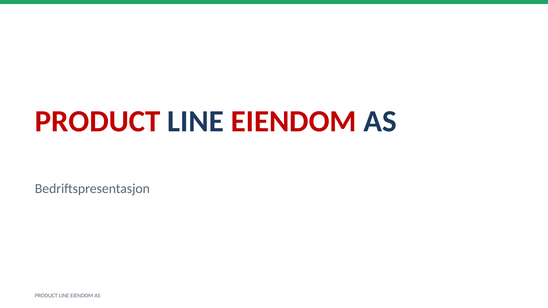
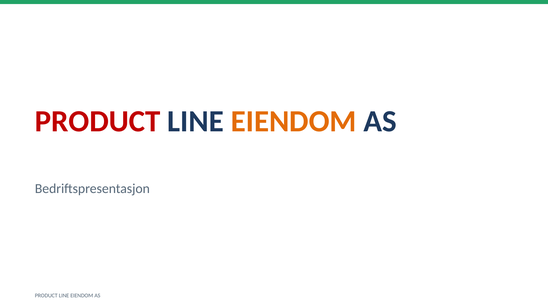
EIENDOM colour: red -> orange (294, 122)
